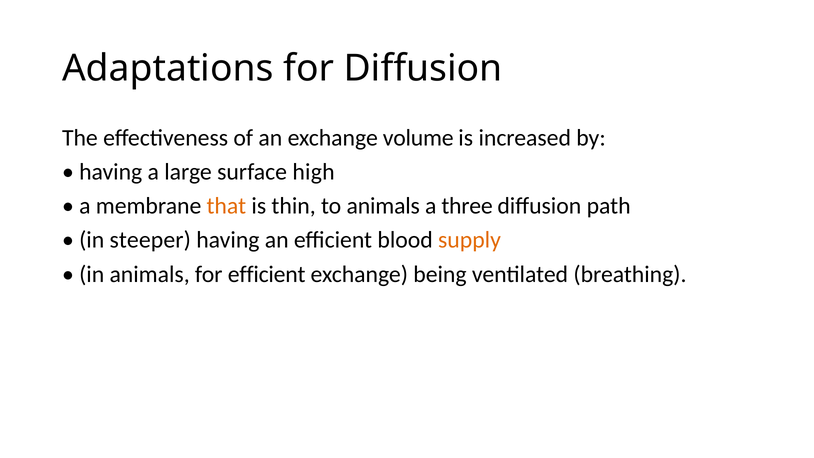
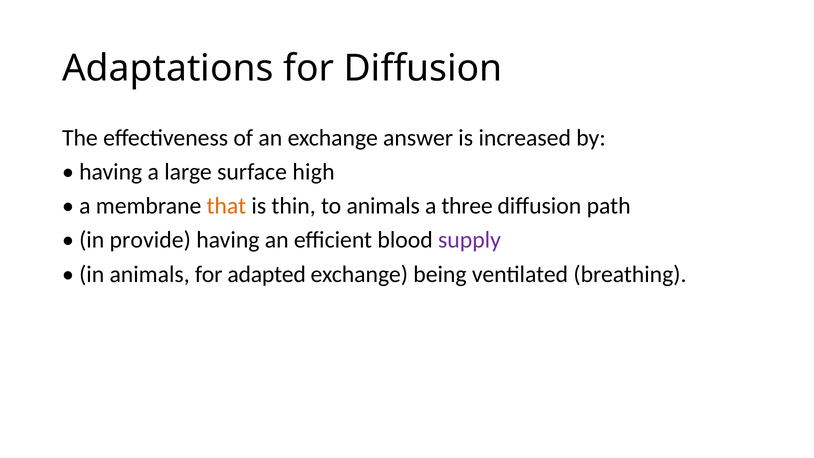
volume: volume -> answer (418, 138)
steeper: steeper -> provide (150, 240)
supply colour: orange -> purple (469, 240)
for efficient: efficient -> adapted (267, 274)
